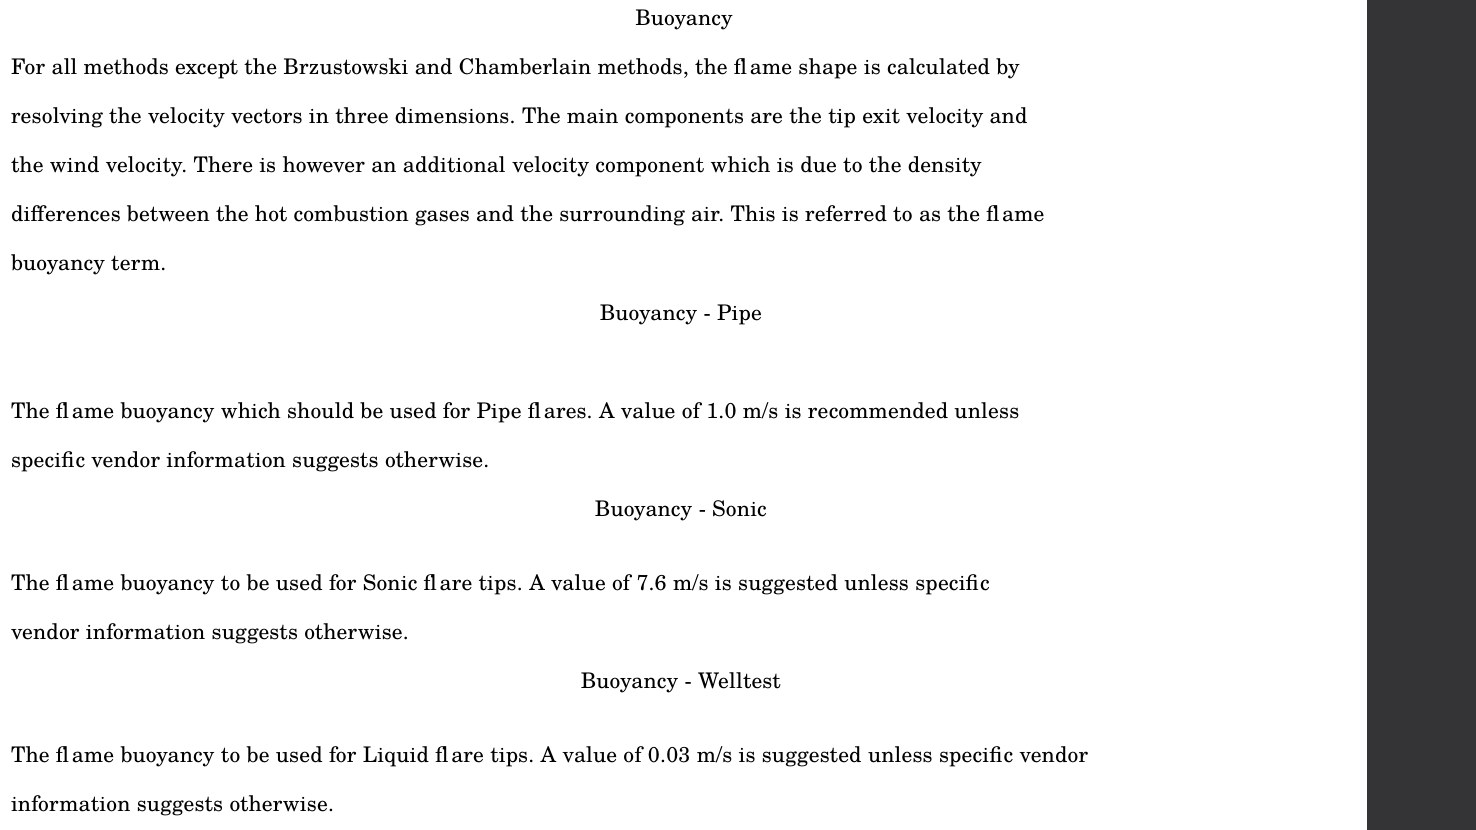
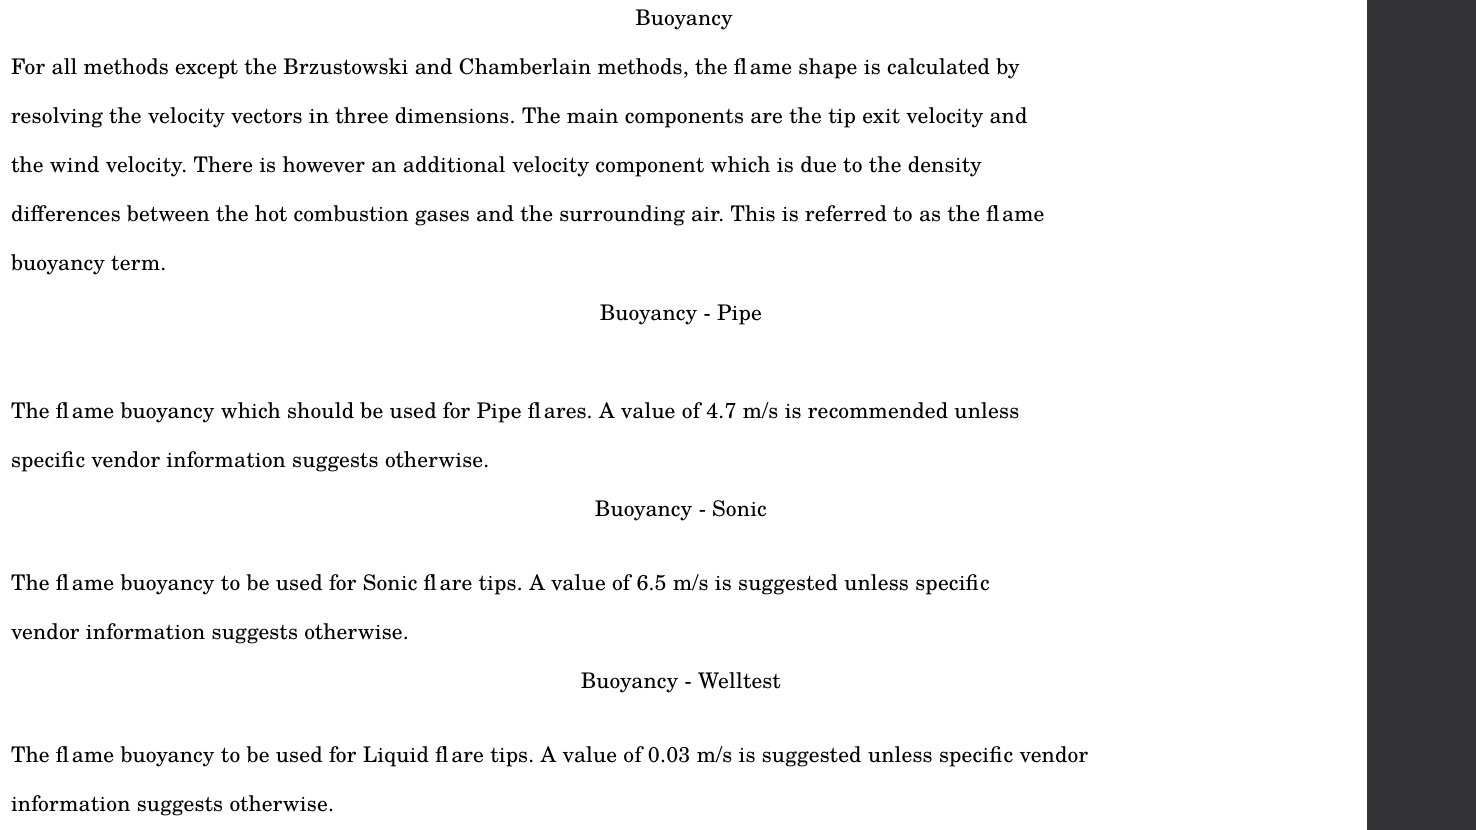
1.0: 1.0 -> 4.7 (721, 411)
7.6: 7.6 -> 6.5 (652, 583)
